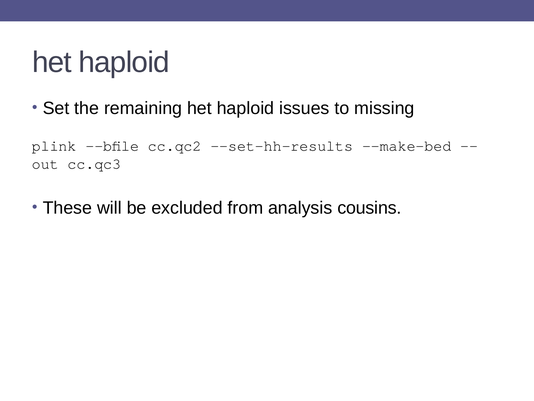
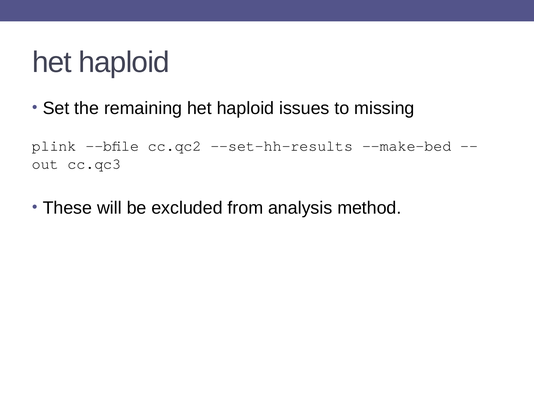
cousins: cousins -> method (369, 208)
